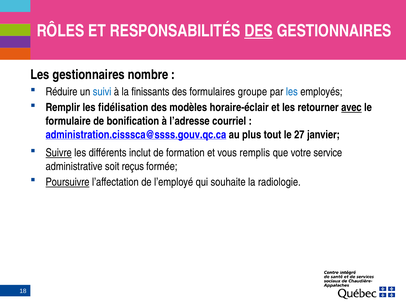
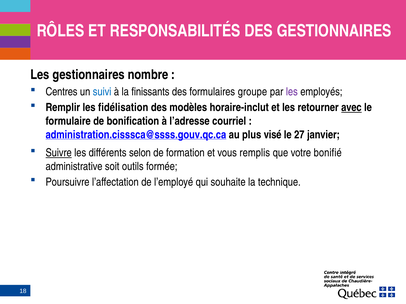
DES underline: present -> none (259, 31)
Réduire: Réduire -> Centres (62, 92)
les colour: blue -> purple (292, 92)
horaire-éclair: horaire-éclair -> horaire-inclut (239, 108)
tout: tout -> visé (273, 135)
inclut: inclut -> selon (140, 153)
service: service -> bonifié (328, 153)
reçus: reçus -> outils (133, 167)
Poursuivre underline: present -> none (68, 182)
radiologie: radiologie -> technique (279, 182)
